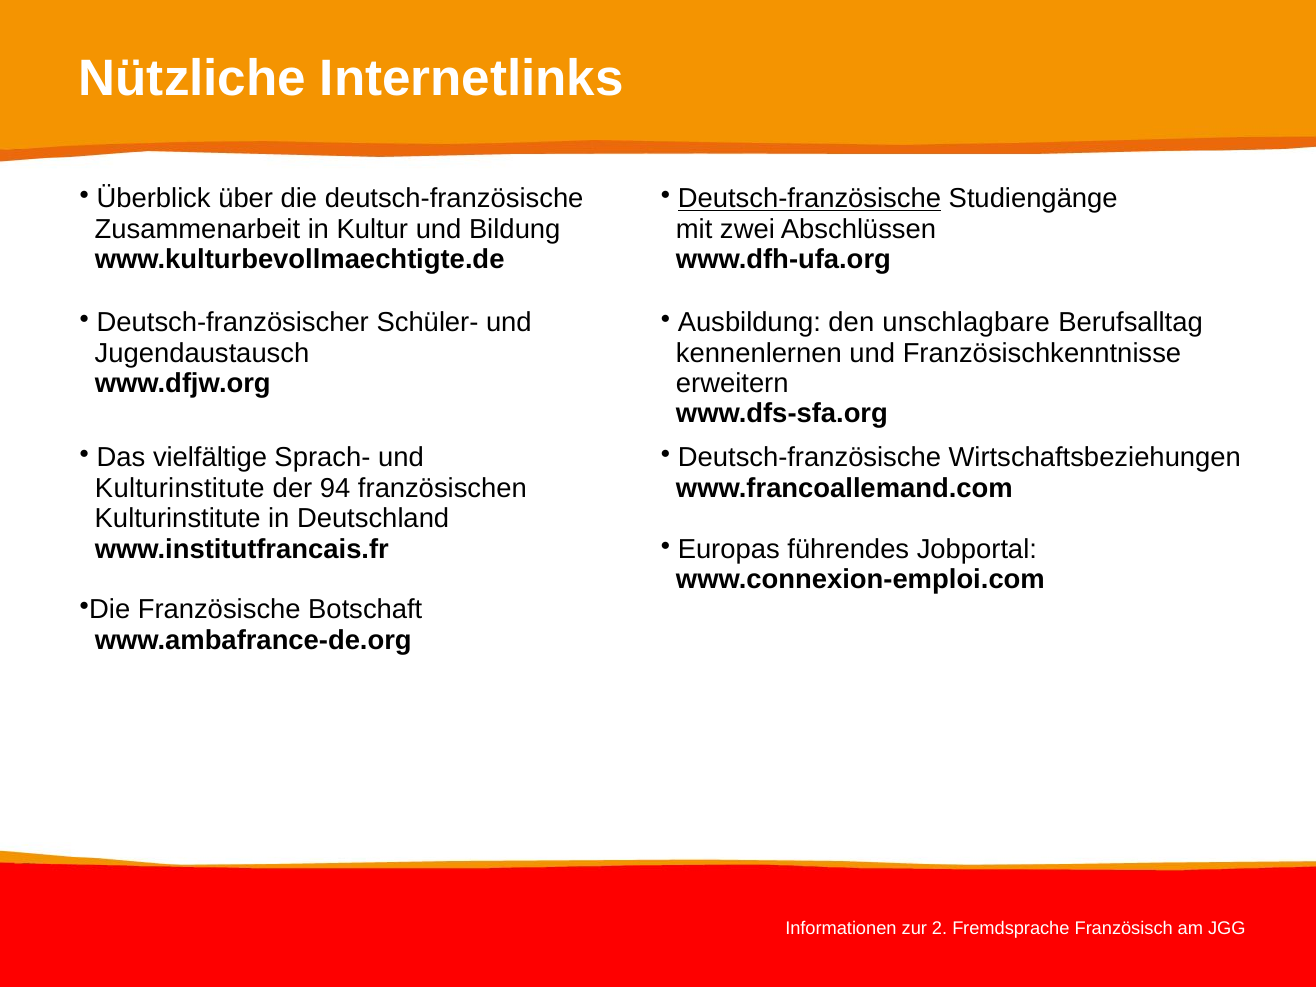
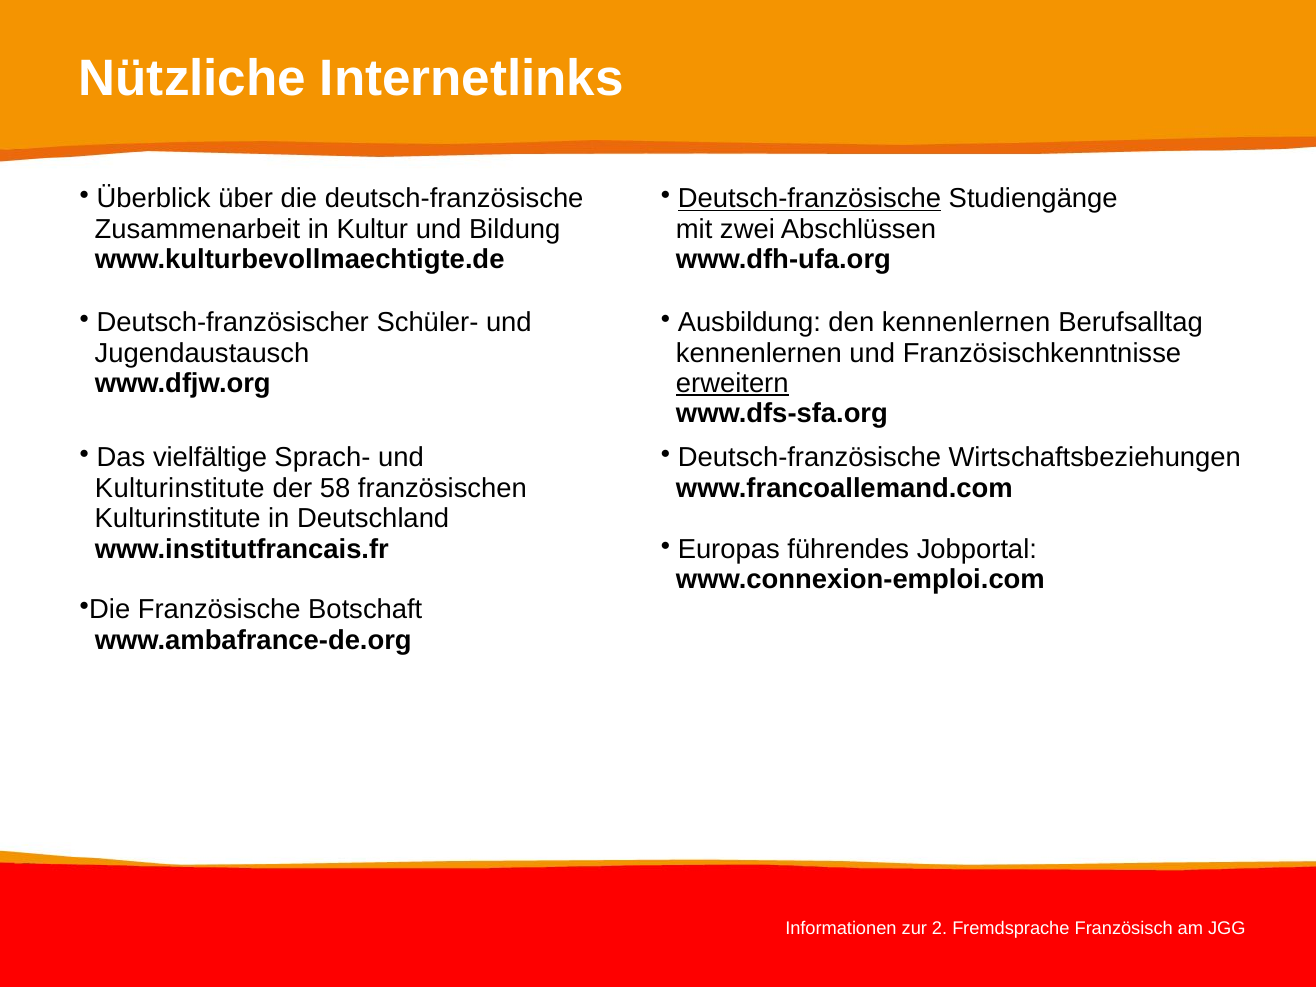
den unschlagbare: unschlagbare -> kennenlernen (966, 322)
erweitern underline: none -> present (732, 383)
94: 94 -> 58 (335, 488)
